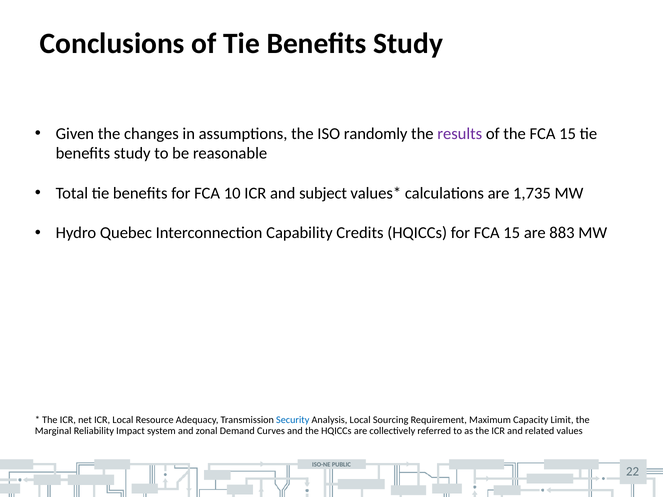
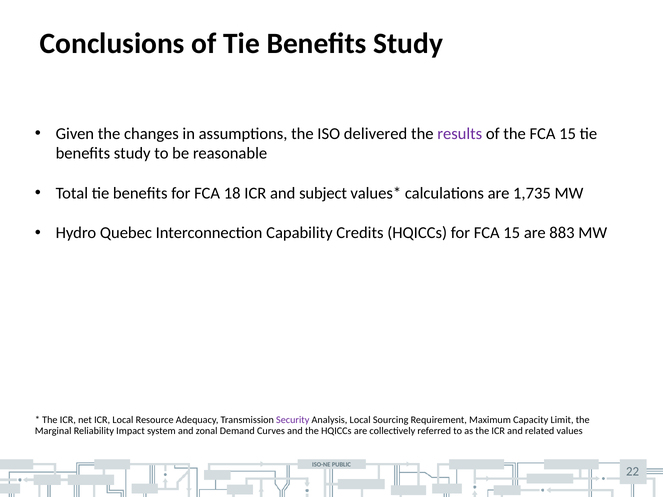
randomly: randomly -> delivered (376, 134)
10: 10 -> 18 (232, 193)
Security colour: blue -> purple (293, 420)
